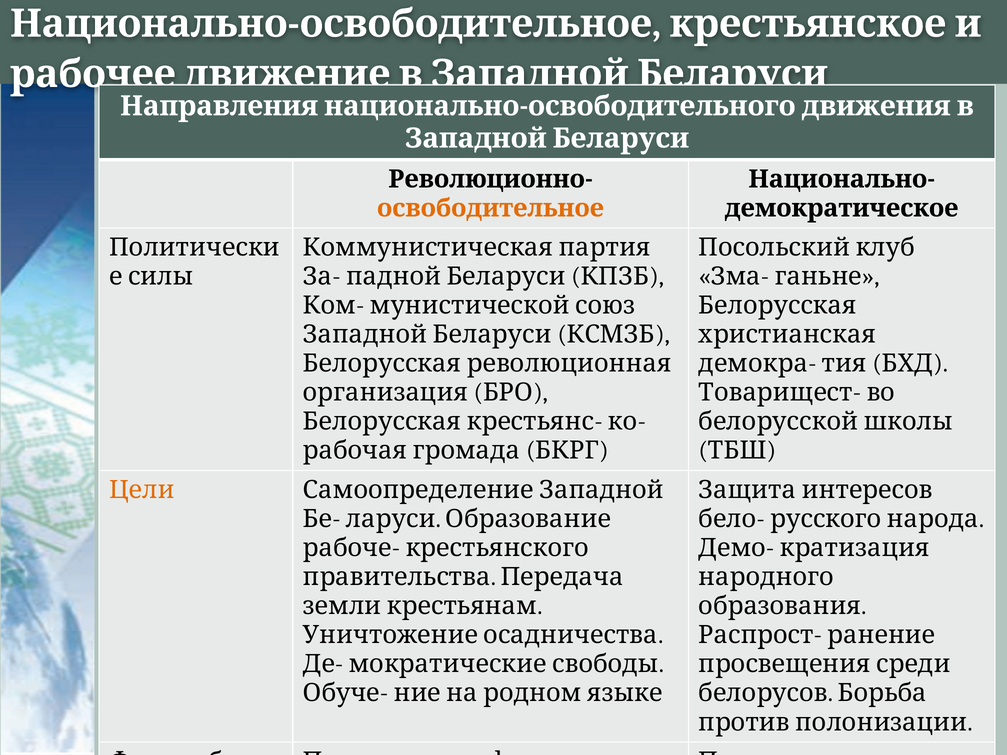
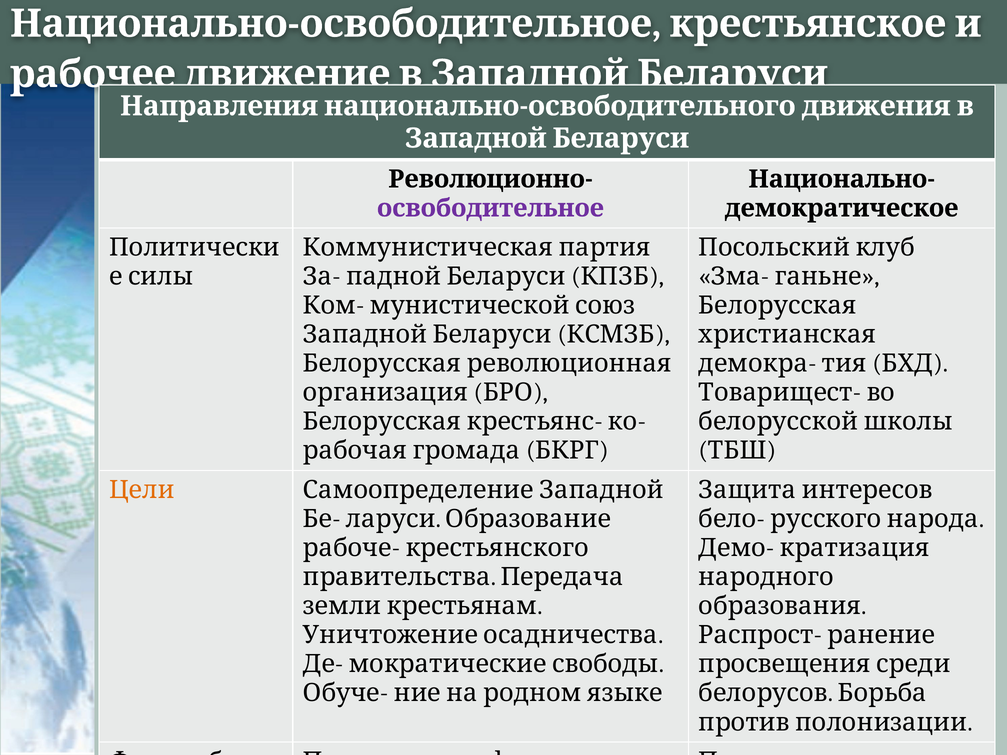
освободительное colour: orange -> purple (490, 208)
